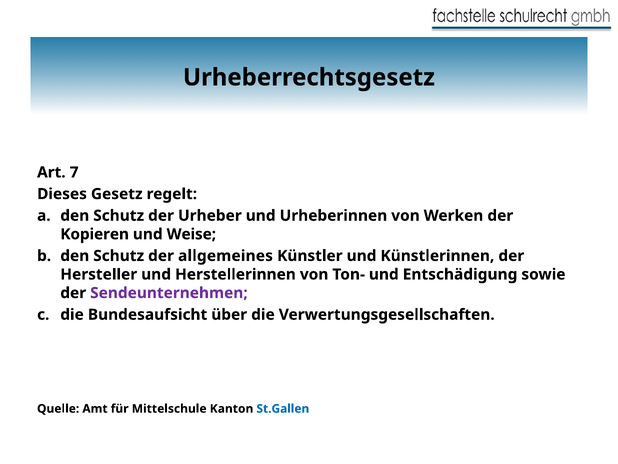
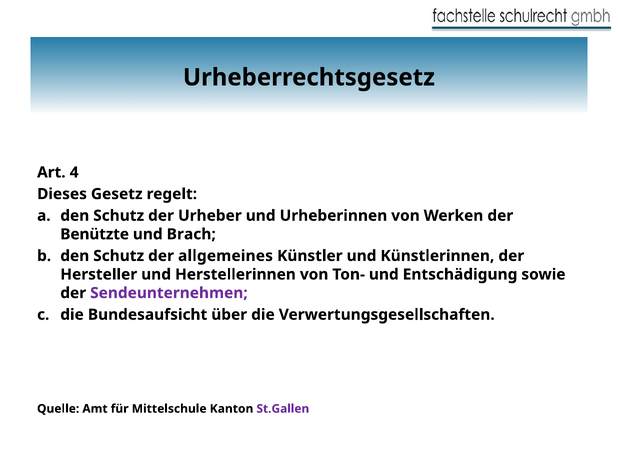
7: 7 -> 4 (74, 172)
Kopieren: Kopieren -> Benützte (95, 234)
Weise: Weise -> Brach (191, 234)
St.Gallen colour: blue -> purple (283, 408)
